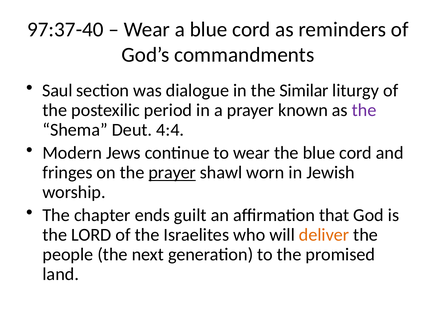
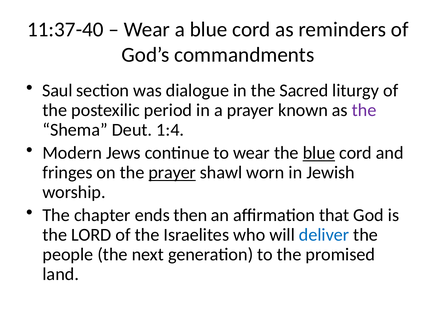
97:37-40: 97:37-40 -> 11:37-40 (65, 29)
Similar: Similar -> Sacred (304, 91)
4:4: 4:4 -> 1:4 (170, 130)
blue underline: none -> present (319, 153)
guilt: guilt -> then (190, 215)
deliver colour: orange -> blue (324, 235)
